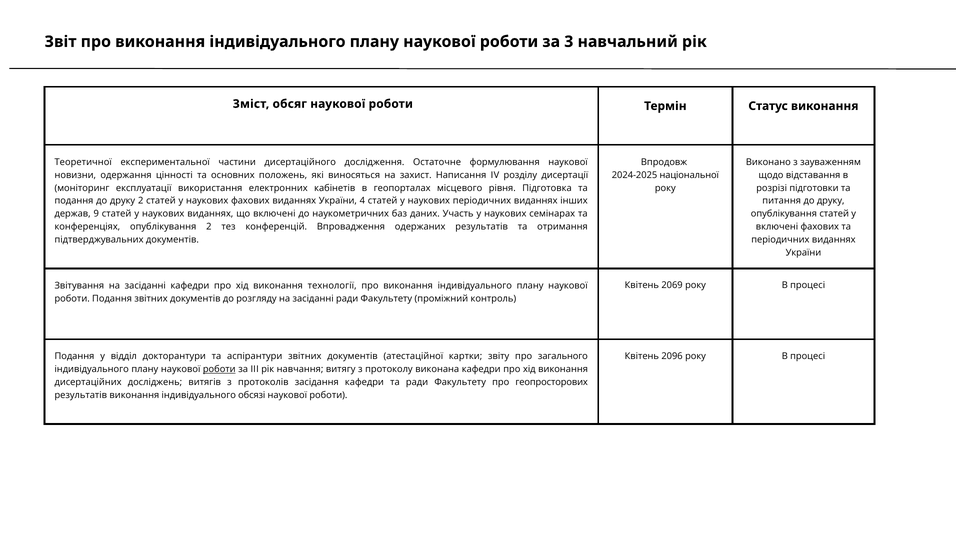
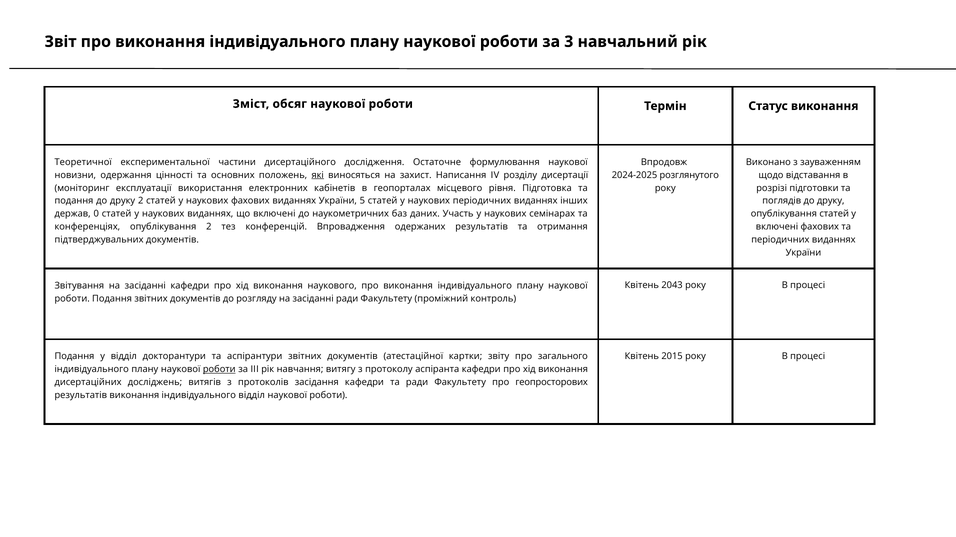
які underline: none -> present (318, 175)
національної: національної -> розглянутого (689, 175)
4: 4 -> 5 (362, 201)
питання: питання -> поглядів (782, 201)
9: 9 -> 0 (96, 214)
2069: 2069 -> 2043 (672, 286)
технології: технології -> наукового (332, 286)
2096: 2096 -> 2015 (672, 357)
виконана: виконана -> аспіранта (437, 370)
індивідуального обсязі: обсязі -> відділ (252, 396)
